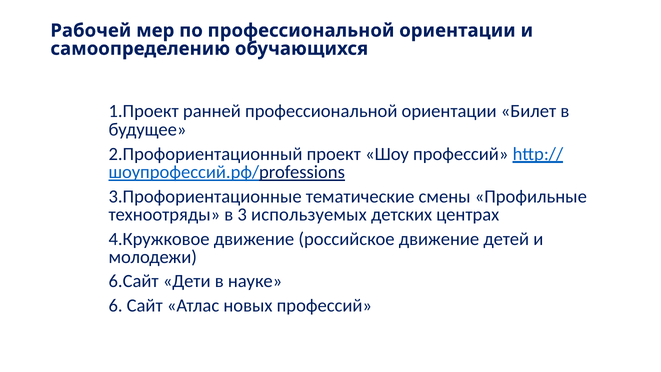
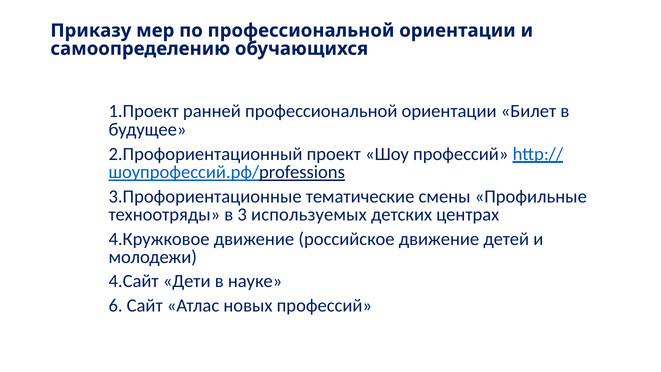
Рабочей: Рабочей -> Приказу (91, 31)
6.Сайт: 6.Сайт -> 4.Сайт (134, 281)
